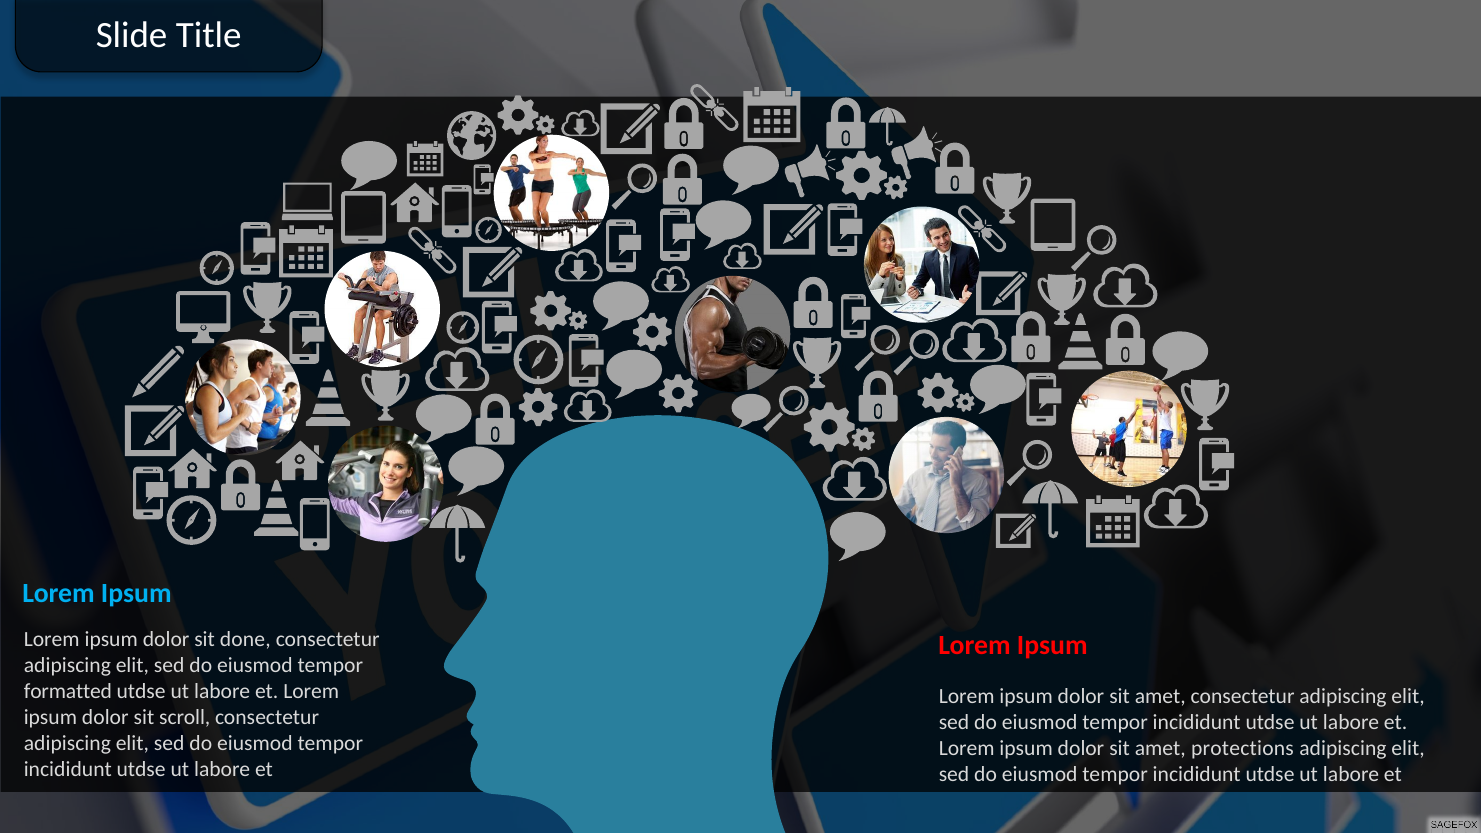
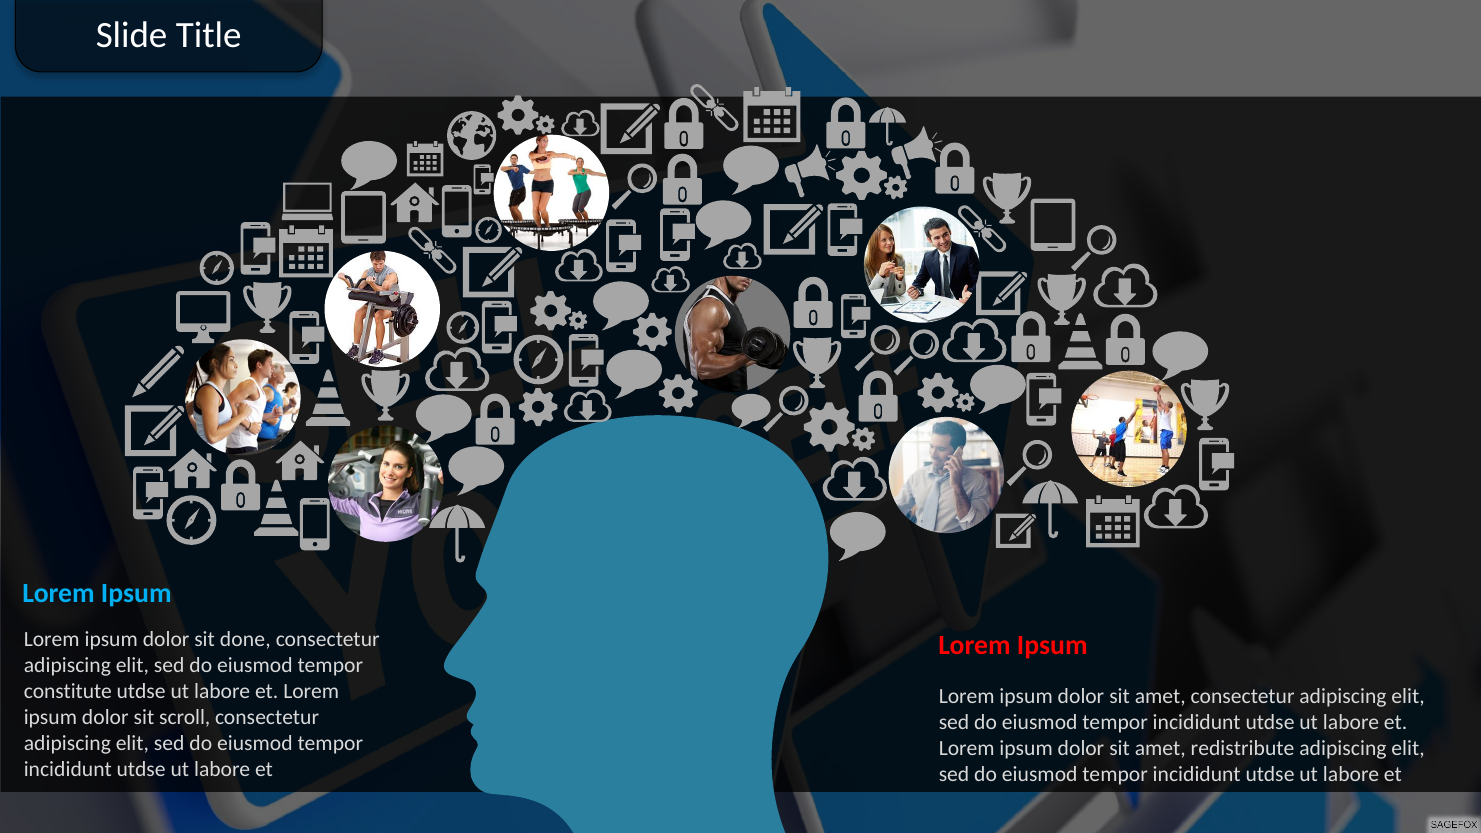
formatted: formatted -> constitute (68, 691)
protections: protections -> redistribute (1243, 748)
